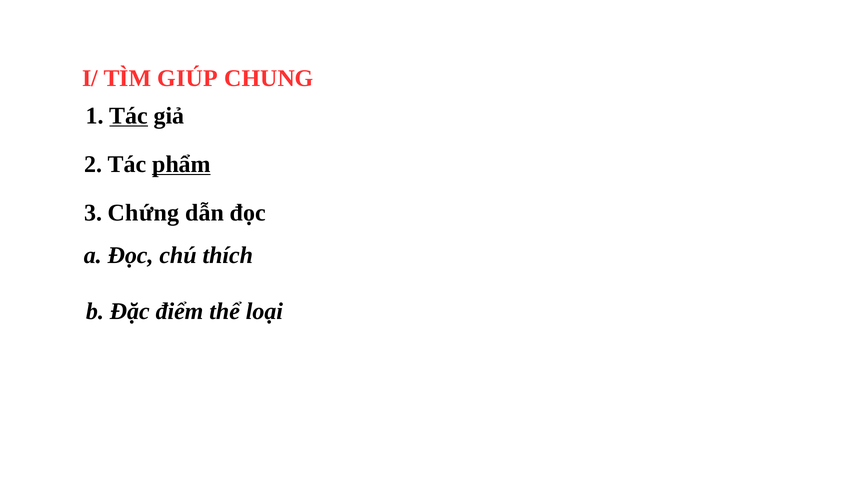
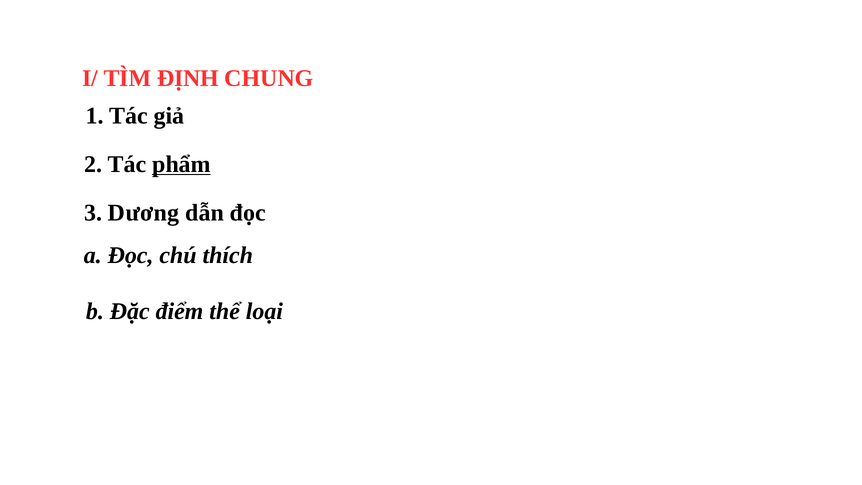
GIÚP: GIÚP -> ĐỊNH (188, 78)
Tác underline: present -> none (129, 116)
Chứng: Chứng -> Dương (144, 213)
